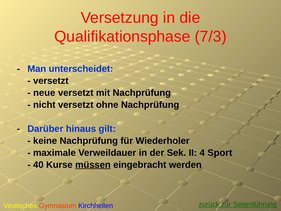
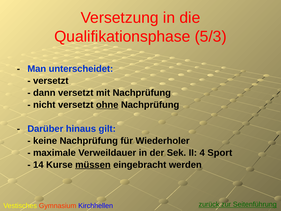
7/3: 7/3 -> 5/3 (211, 36)
neue: neue -> dann (44, 93)
ohne underline: none -> present (107, 105)
40: 40 -> 14 (38, 165)
